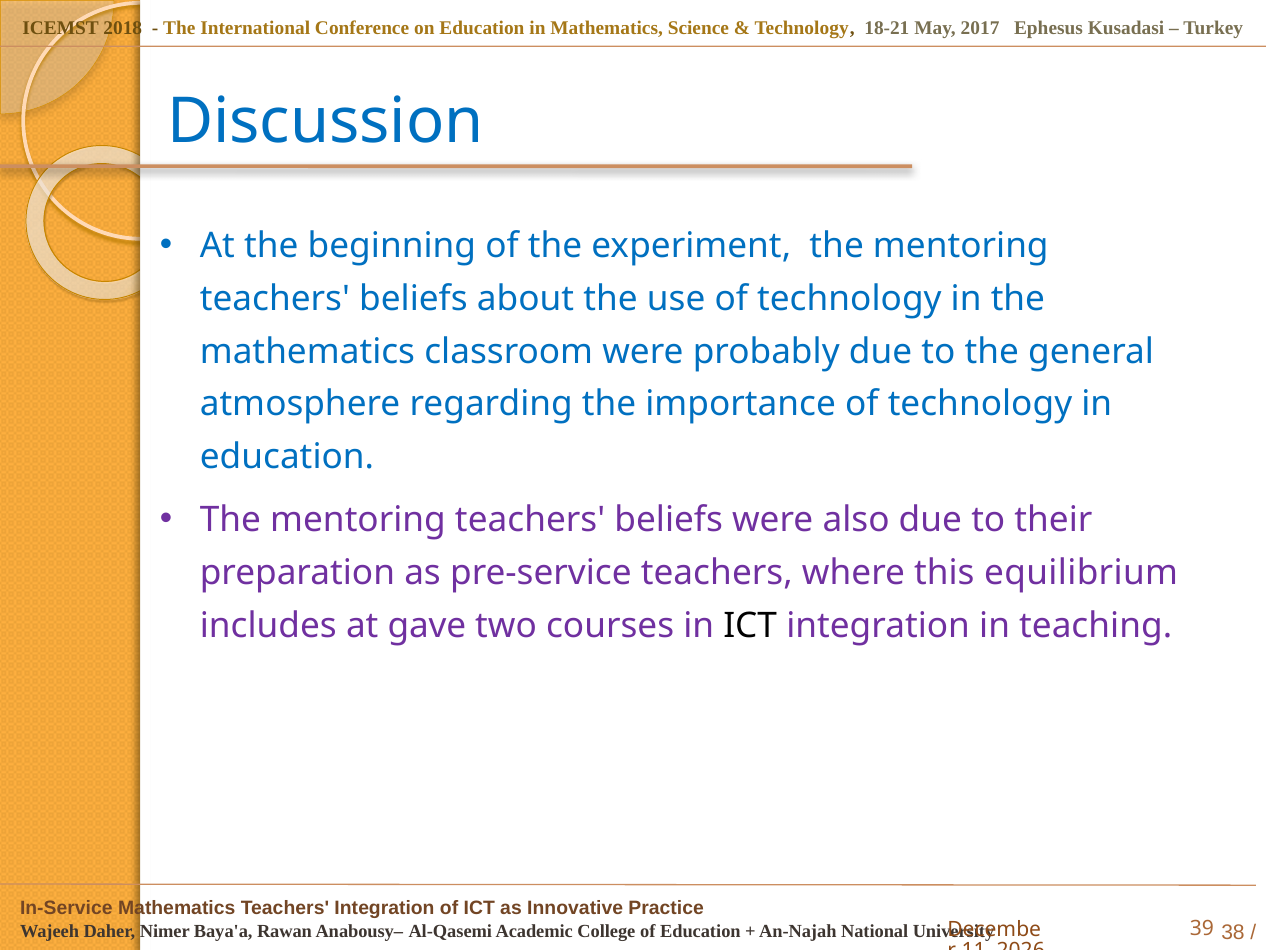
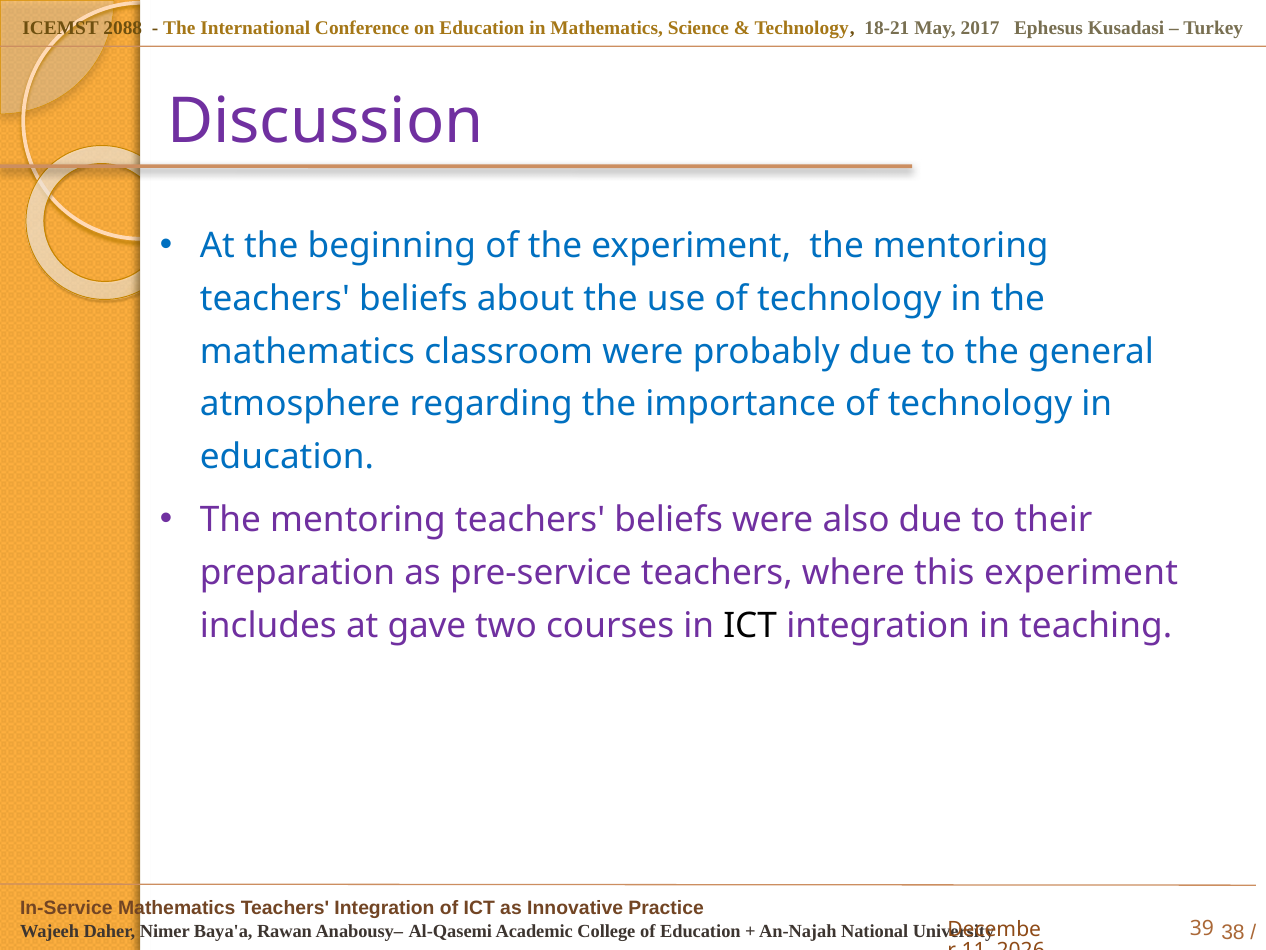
2018: 2018 -> 2088 (123, 28)
Discussion colour: blue -> purple (325, 122)
this equilibrium: equilibrium -> experiment (1081, 573)
